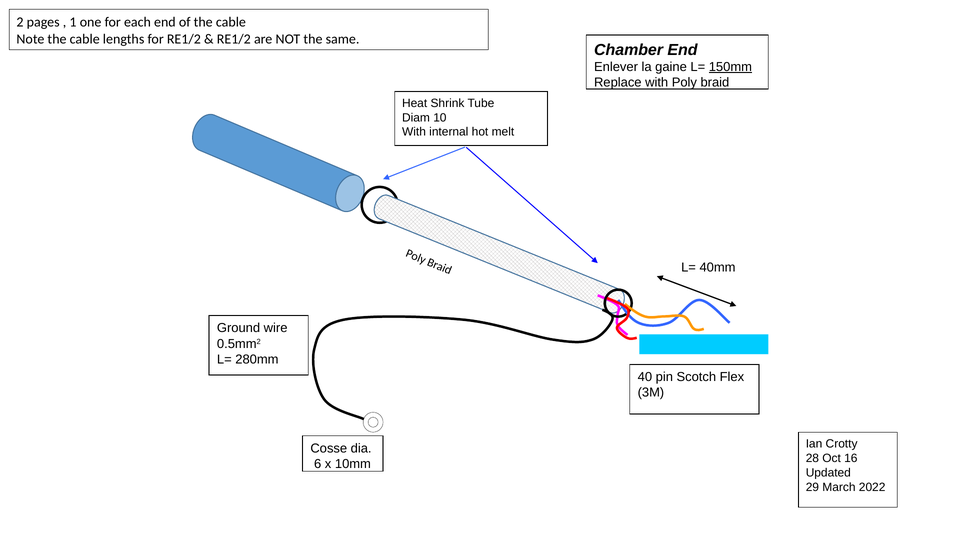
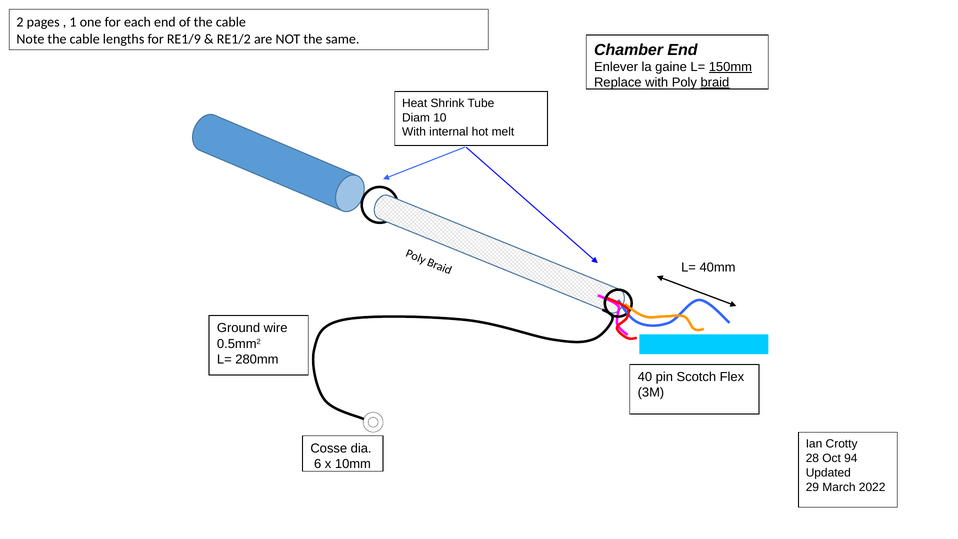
for RE1/2: RE1/2 -> RE1/9 (184, 39)
braid underline: none -> present (715, 82)
16: 16 -> 94 (851, 458)
